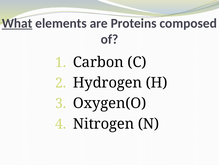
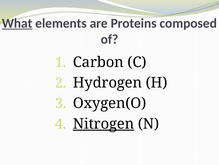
Nitrogen underline: none -> present (104, 123)
